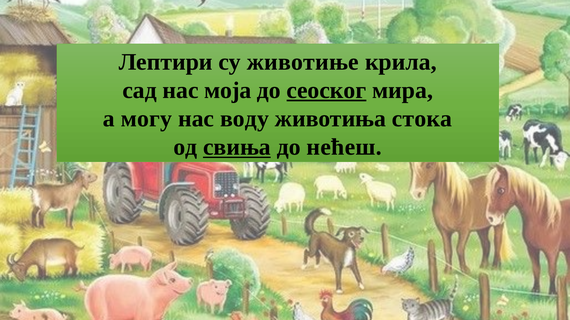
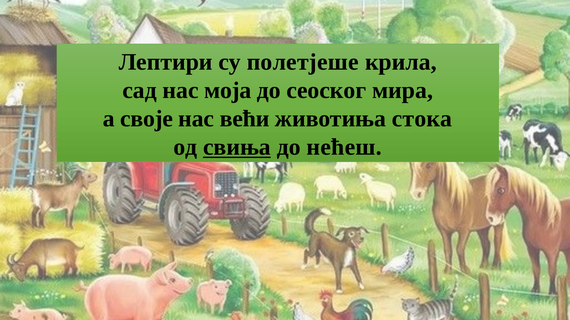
животиње: животиње -> полетјеше (303, 62)
сеоског underline: present -> none (326, 90)
могу: могу -> своје (147, 119)
воду: воду -> већи (245, 119)
